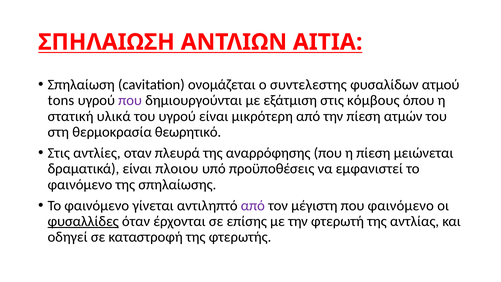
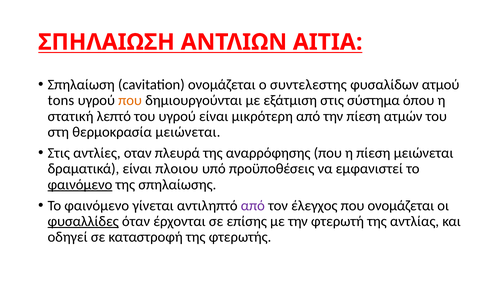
που colour: purple -> orange (130, 100)
κόμβους: κόμβους -> σύστημα (373, 100)
υλικά: υλικά -> λεπτό (114, 116)
θερμοκρασία θεωρητικό: θεωρητικό -> μειώνεται (188, 132)
φαινόμενο underline: none -> present (80, 184)
μέγιστη: μέγιστη -> έλεγχος (314, 205)
που φαινόμενο: φαινόμενο -> ονομάζεται (401, 205)
